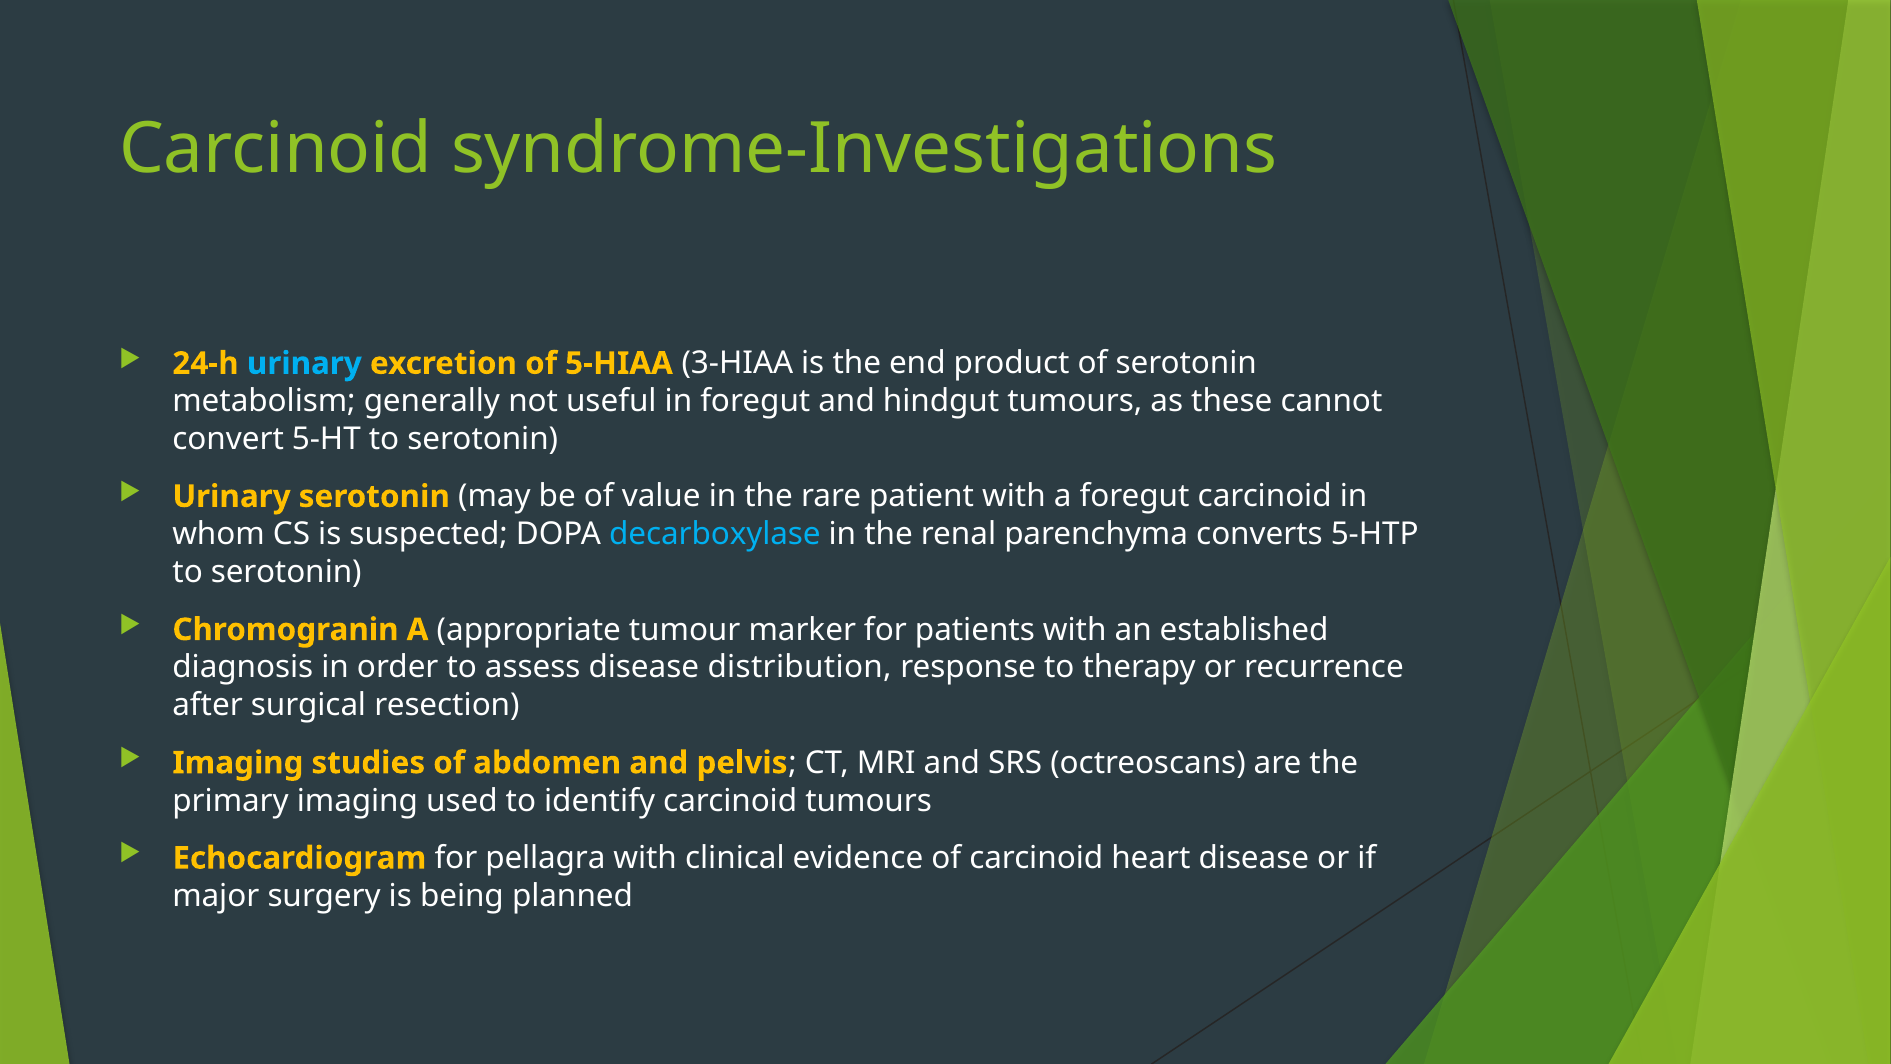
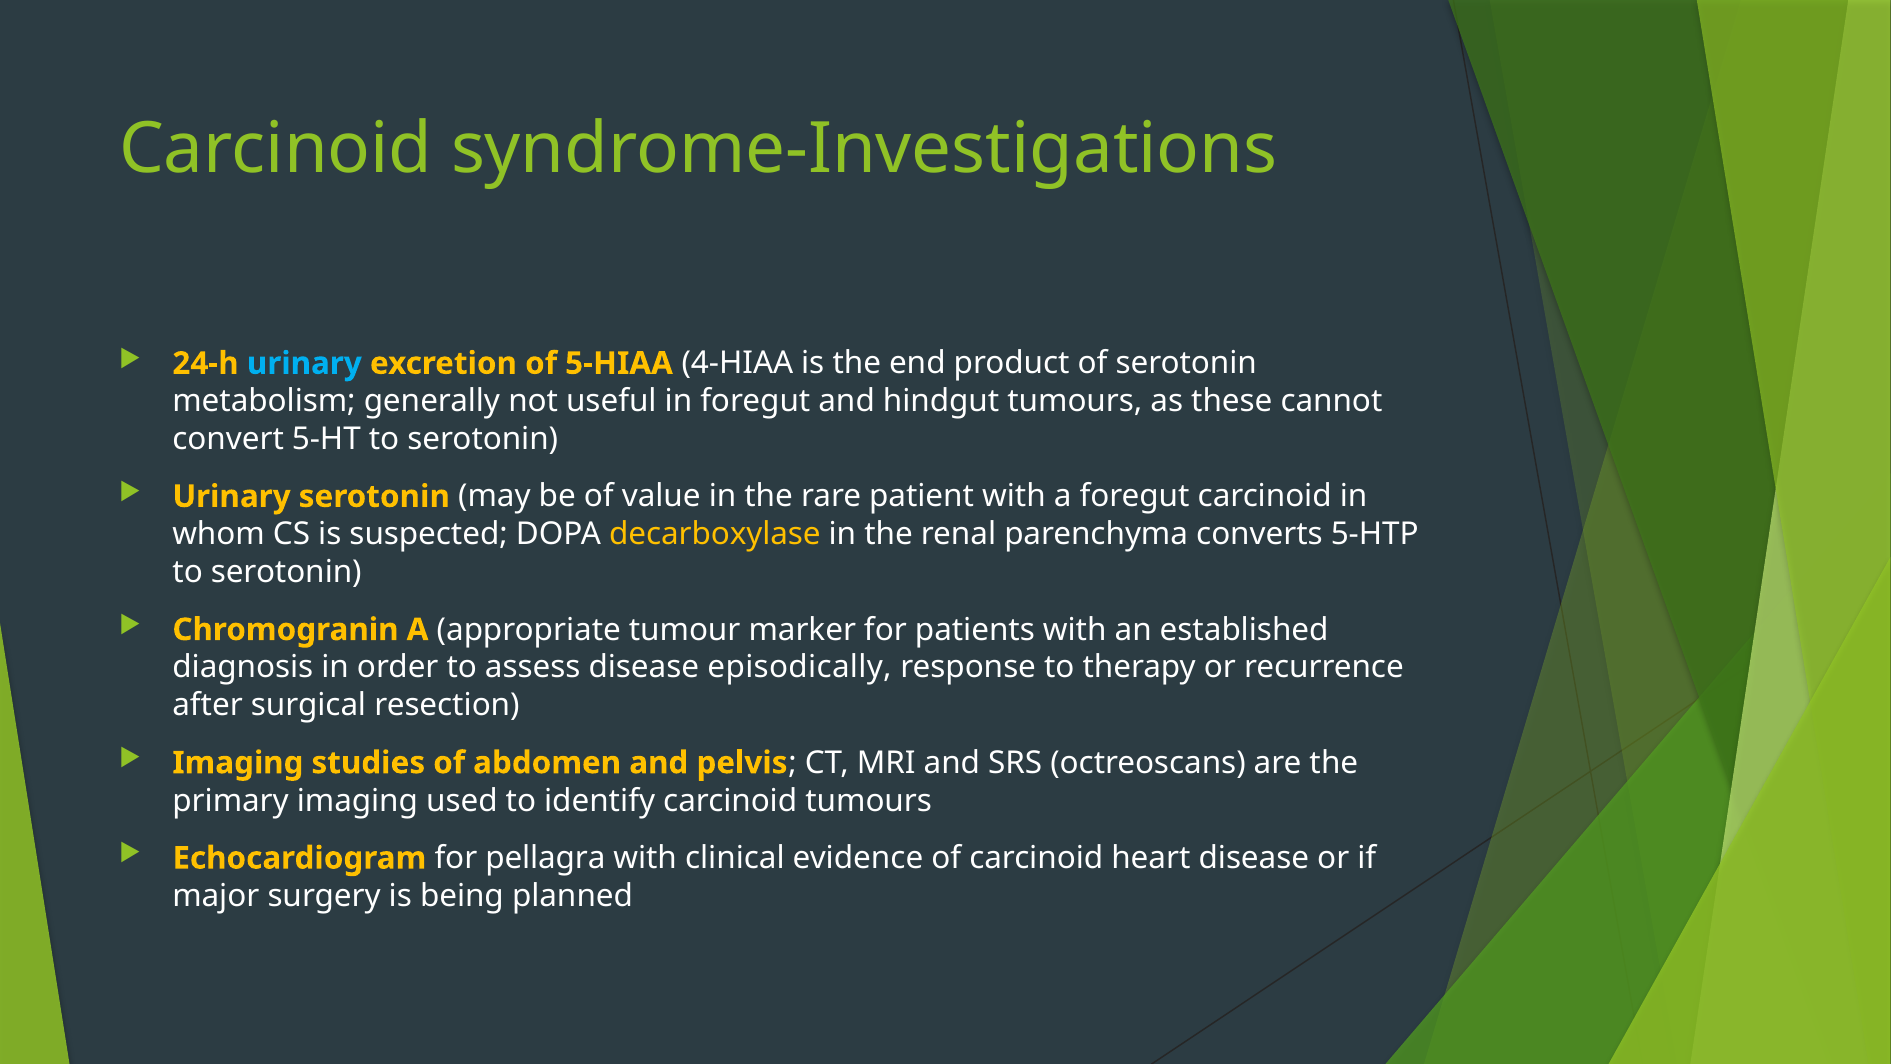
3‐HIAA: 3‐HIAA -> 4‐HIAA (737, 363)
decarboxylase colour: light blue -> yellow (715, 534)
distribution: distribution -> episodically (800, 667)
